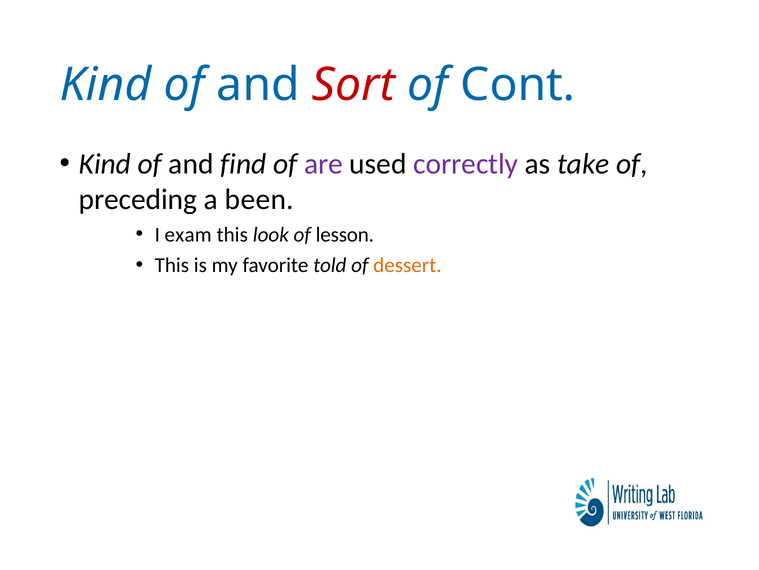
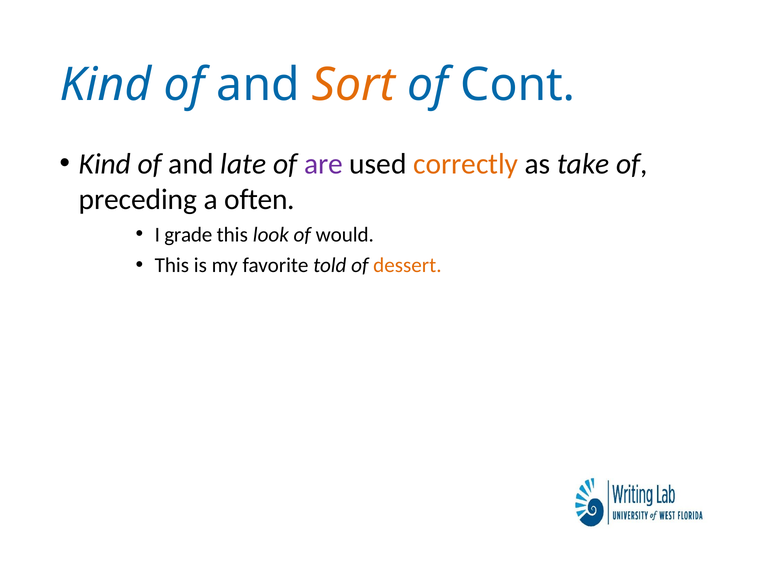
Sort colour: red -> orange (354, 85)
find: find -> late (243, 164)
correctly colour: purple -> orange (466, 164)
been: been -> often (260, 199)
exam: exam -> grade (188, 234)
lesson: lesson -> would (345, 234)
